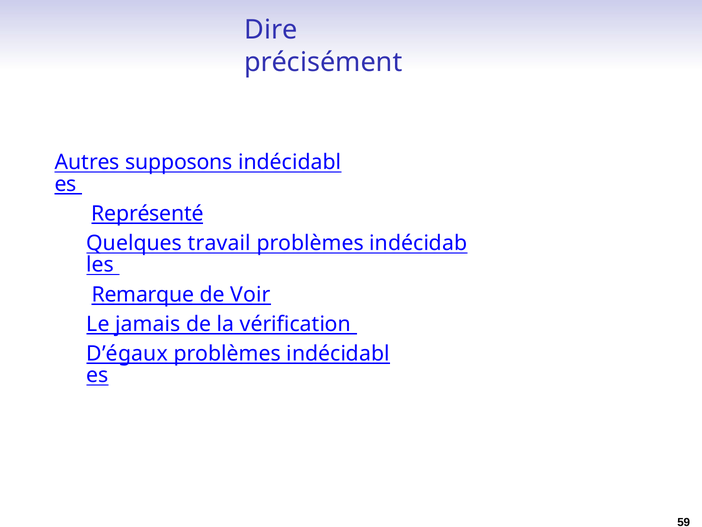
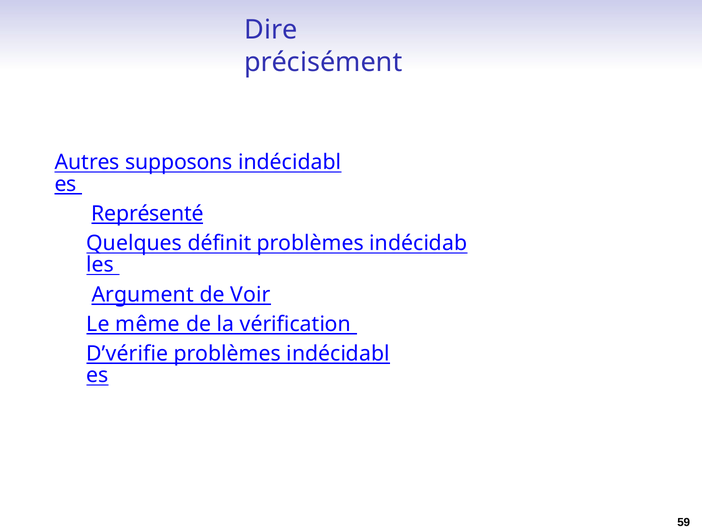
travail: travail -> définit (219, 243)
Remarque: Remarque -> Argument (143, 294)
jamais: jamais -> même (148, 324)
D’égaux: D’égaux -> D’vérifie (127, 354)
